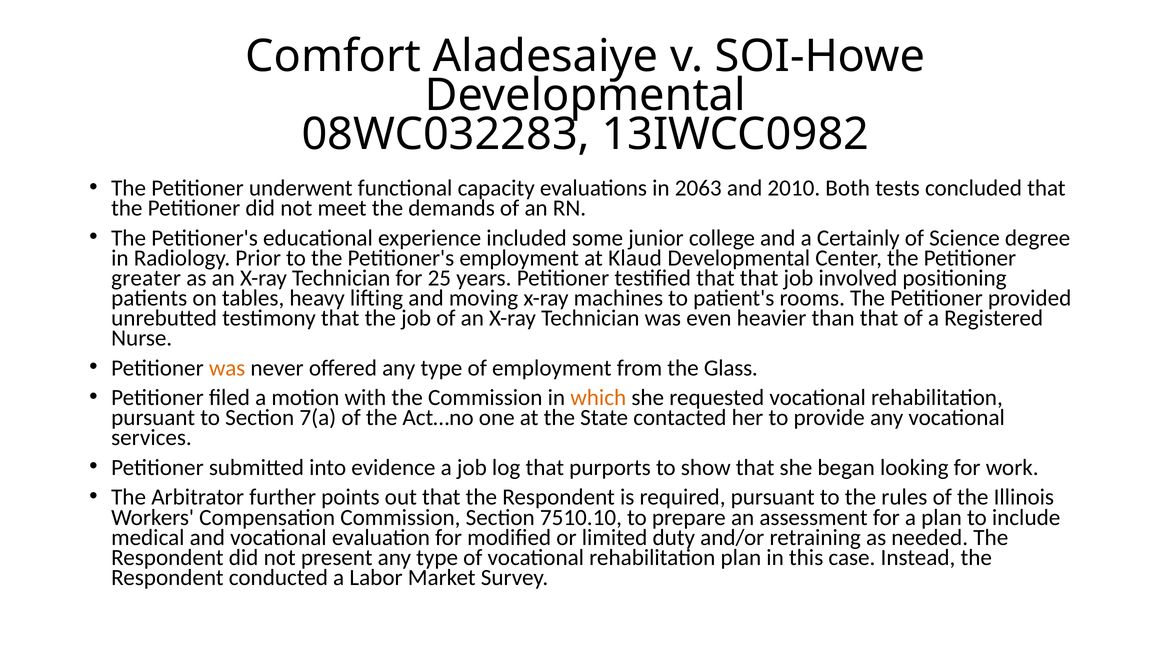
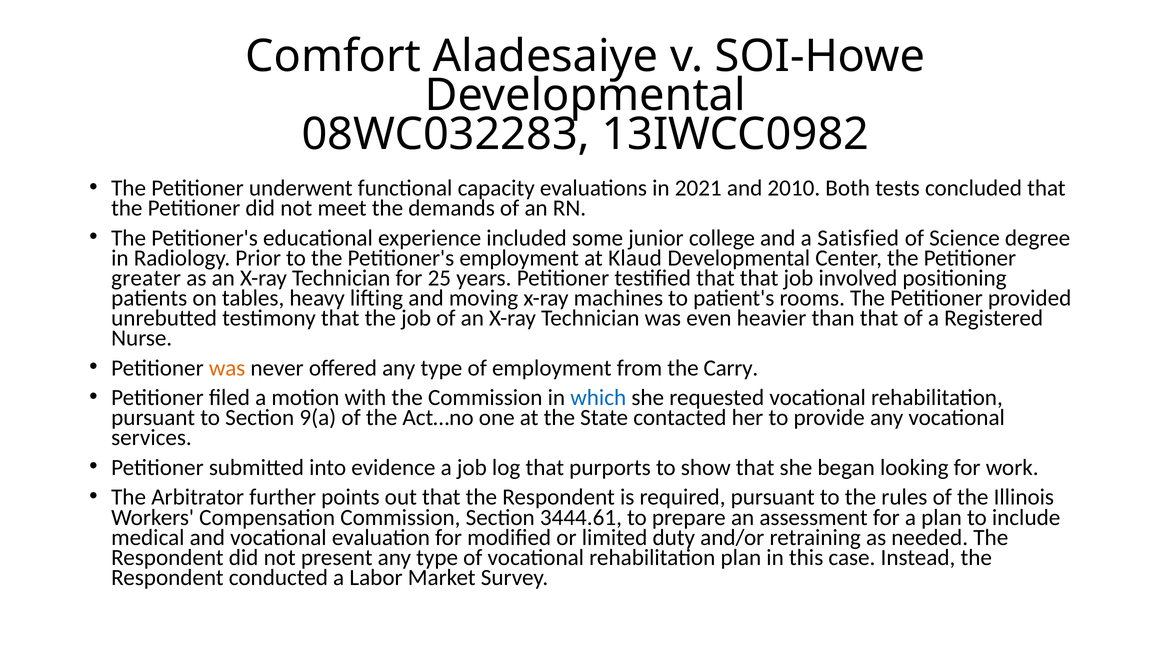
2063: 2063 -> 2021 (698, 188)
Certainly: Certainly -> Satisfied (858, 238)
Glass: Glass -> Carry (731, 368)
which colour: orange -> blue (598, 398)
7(a: 7(a -> 9(a (318, 418)
7510.10: 7510.10 -> 3444.61 (581, 517)
